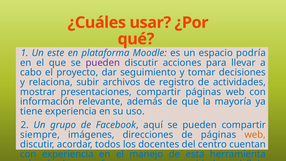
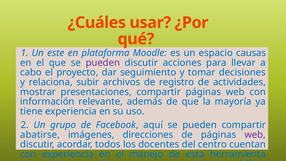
podría: podría -> causas (251, 53)
siempre: siempre -> abatirse (40, 135)
web colour: orange -> purple (255, 135)
